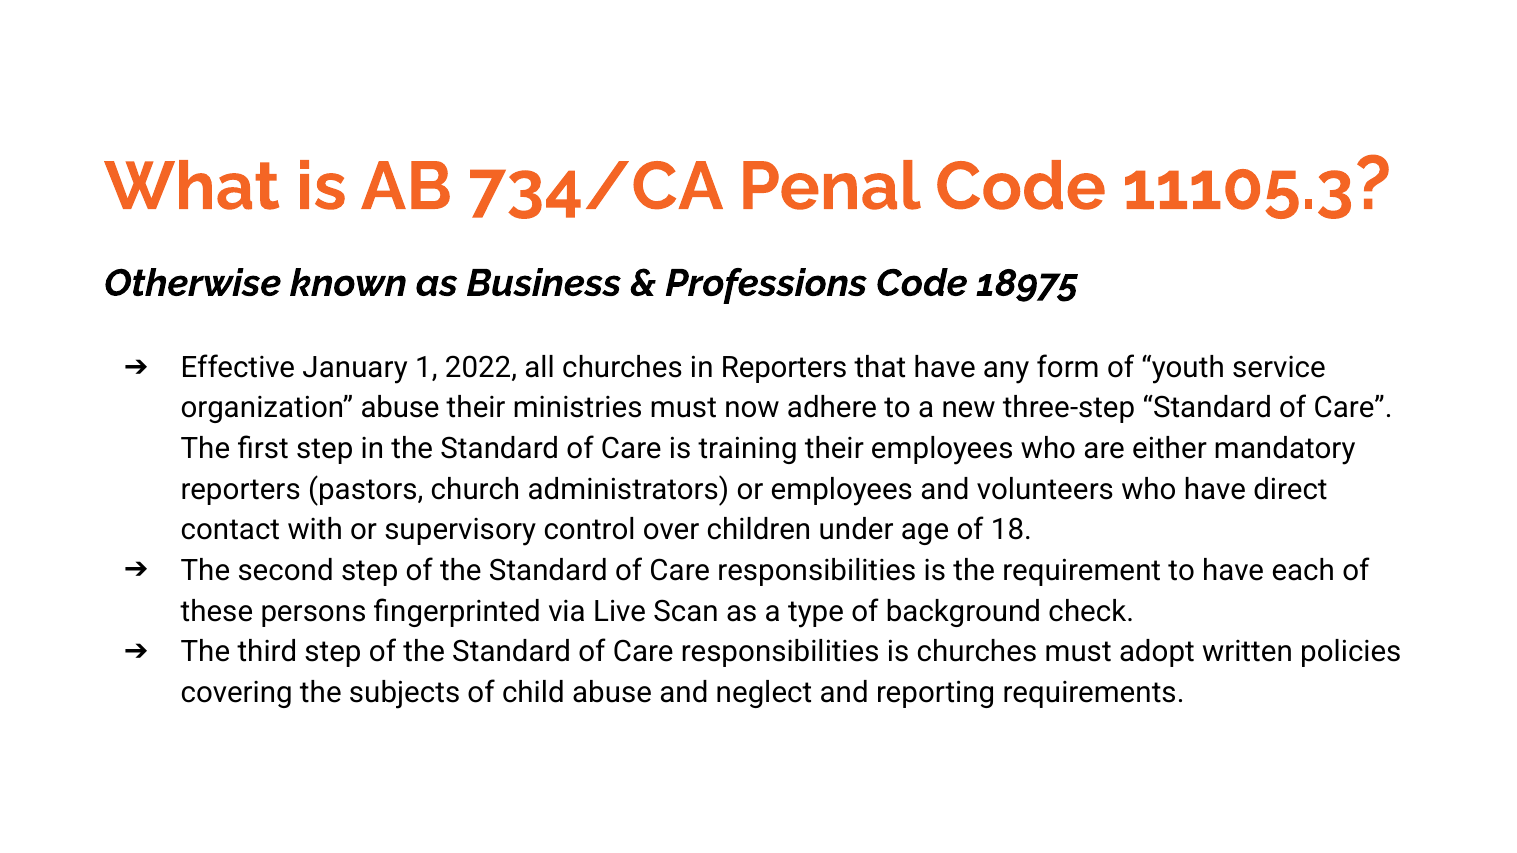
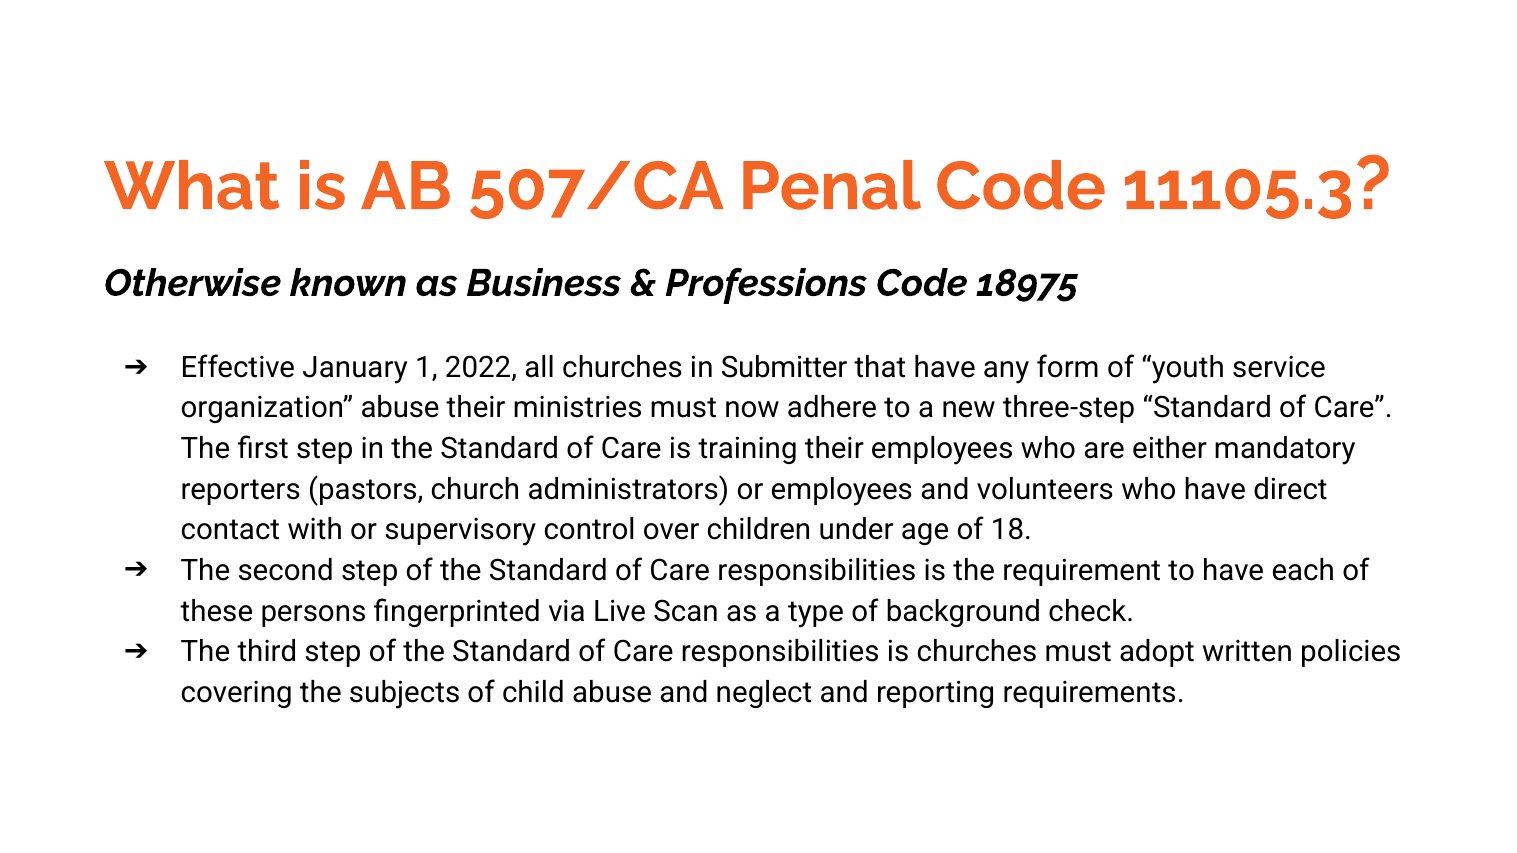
734/CA: 734/CA -> 507/CA (596, 187)
in Reporters: Reporters -> Submitter (784, 368)
